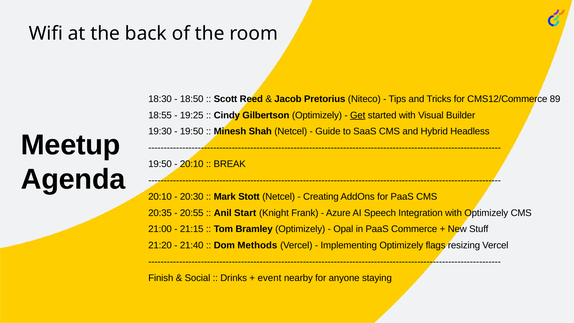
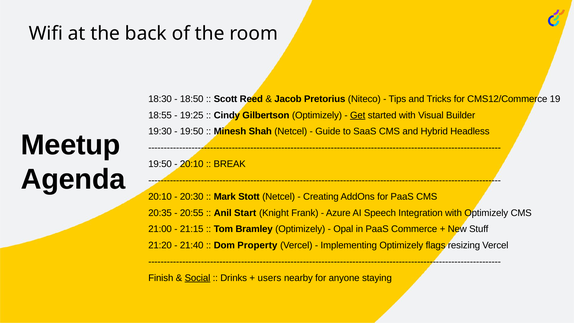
89: 89 -> 19 (555, 99)
Methods: Methods -> Property (257, 245)
Social underline: none -> present (197, 278)
event: event -> users (269, 278)
